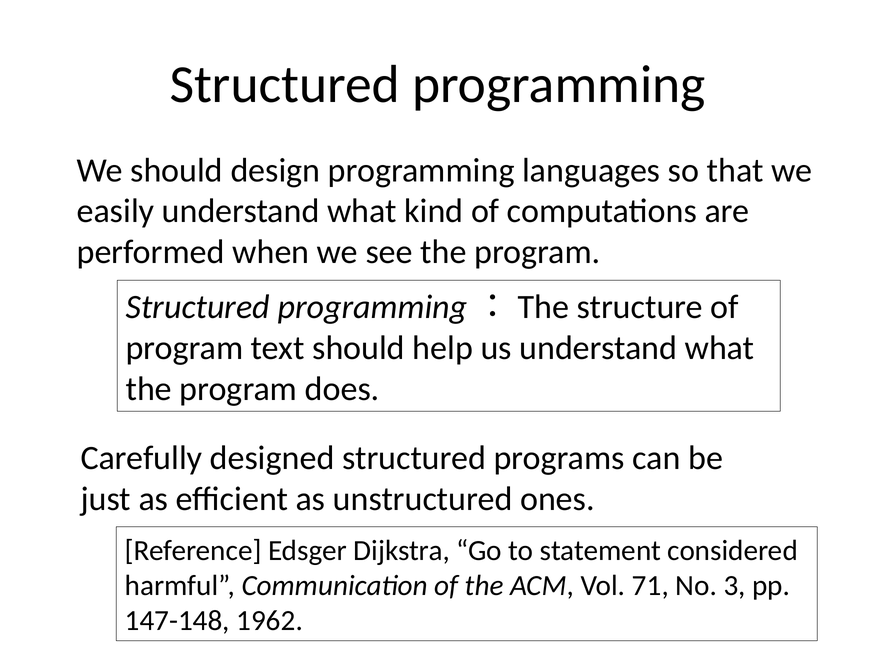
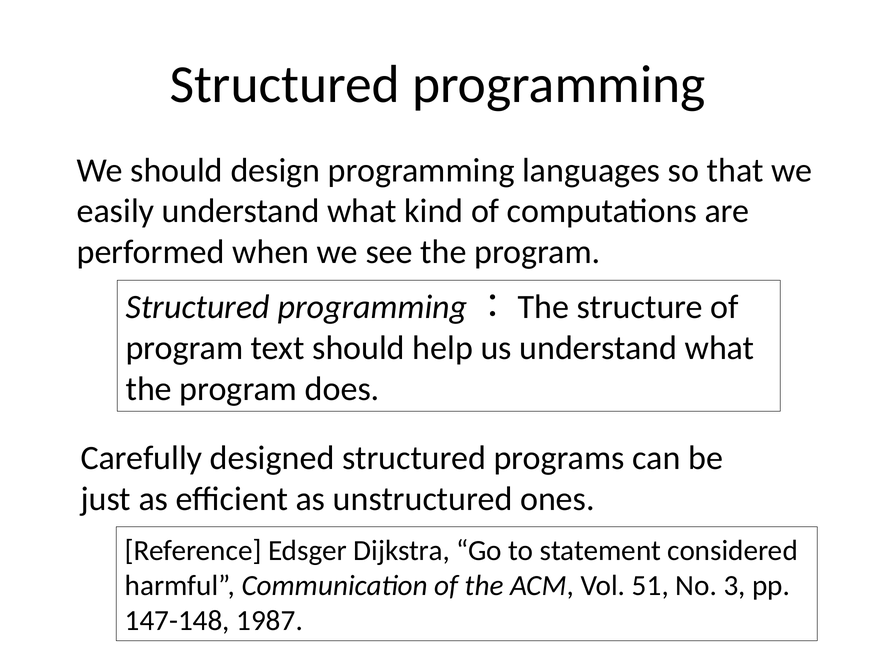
71: 71 -> 51 (650, 586)
1962: 1962 -> 1987 (270, 621)
